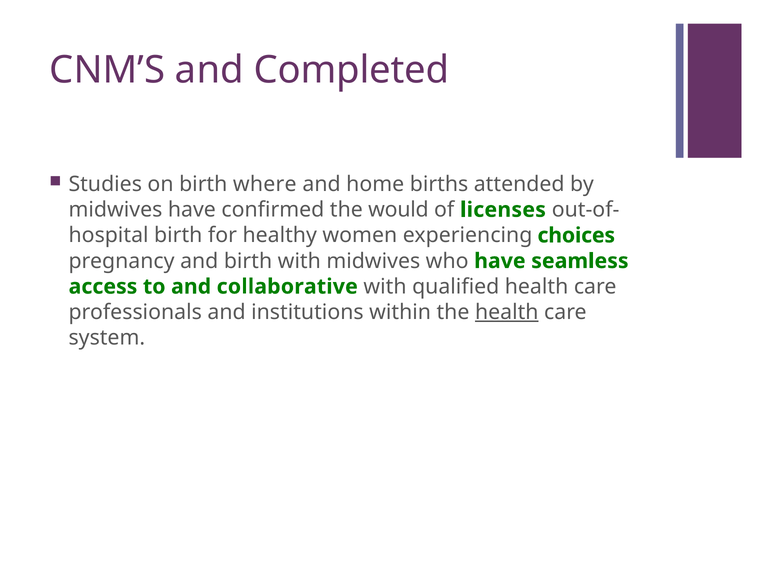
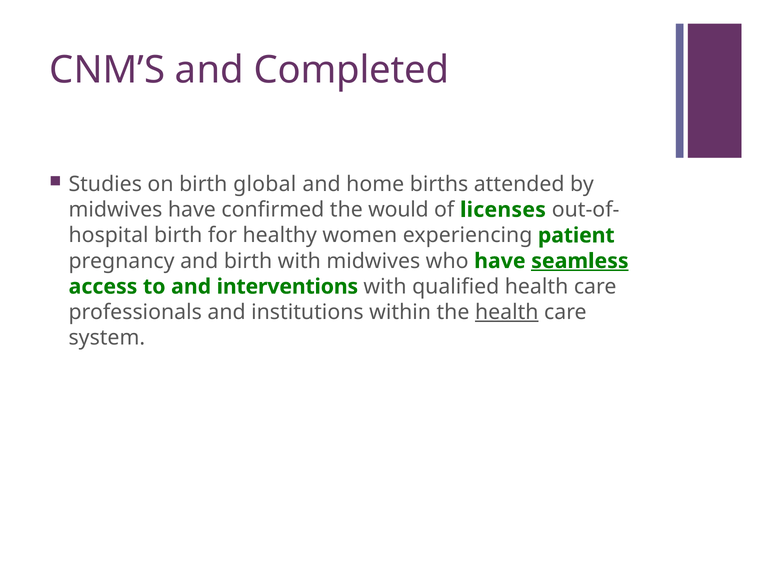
where: where -> global (265, 184)
choices: choices -> patient (576, 235)
seamless underline: none -> present (580, 261)
collaborative: collaborative -> interventions (287, 286)
